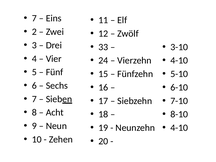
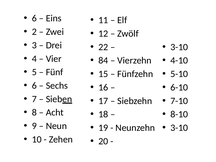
7: 7 -> 6 (34, 18)
33: 33 -> 22 (103, 47)
24: 24 -> 84 (103, 60)
4-10: 4-10 -> 3-10 (179, 128)
